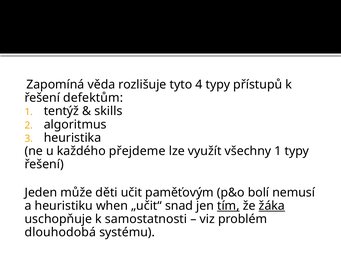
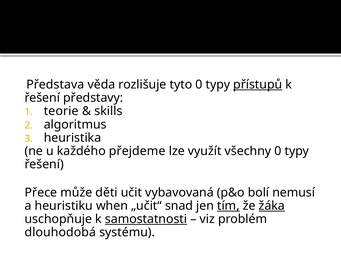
Zapomíná: Zapomíná -> Představa (55, 84)
tyto 4: 4 -> 0 (199, 84)
přístupů underline: none -> present (258, 84)
defektům: defektům -> představy (93, 98)
tentýž: tentýž -> teorie (61, 111)
všechny 1: 1 -> 0 (278, 151)
Jeden: Jeden -> Přece (41, 192)
paměťovým: paměťovým -> vybavovaná (179, 192)
samostatnosti underline: none -> present (146, 219)
